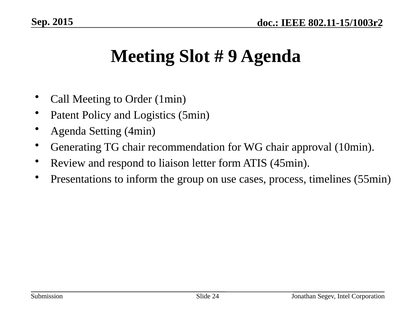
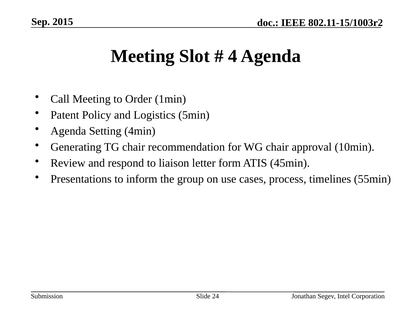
9: 9 -> 4 (233, 56)
